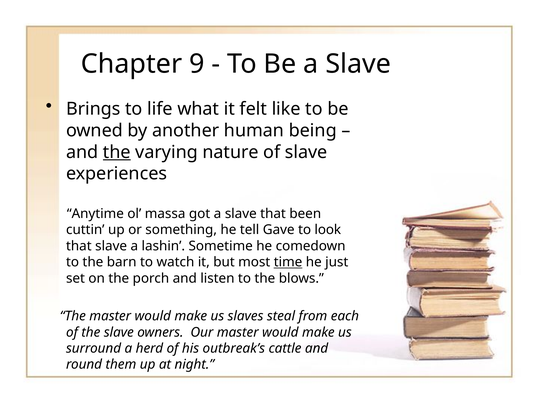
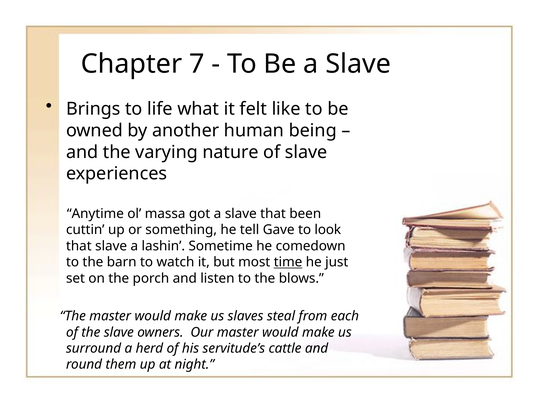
9: 9 -> 7 (197, 64)
the underline: present -> none (117, 152)
outbreak’s: outbreak’s -> servitude’s (234, 349)
